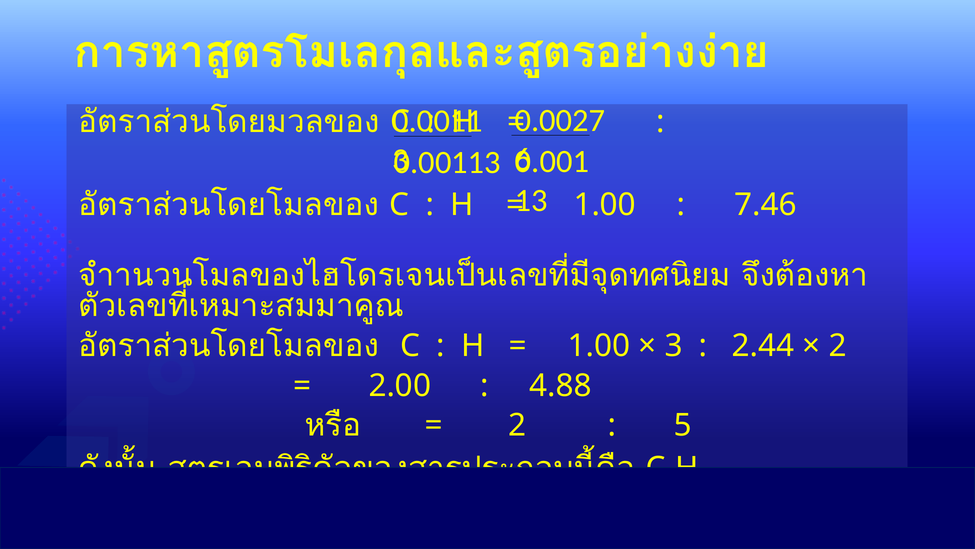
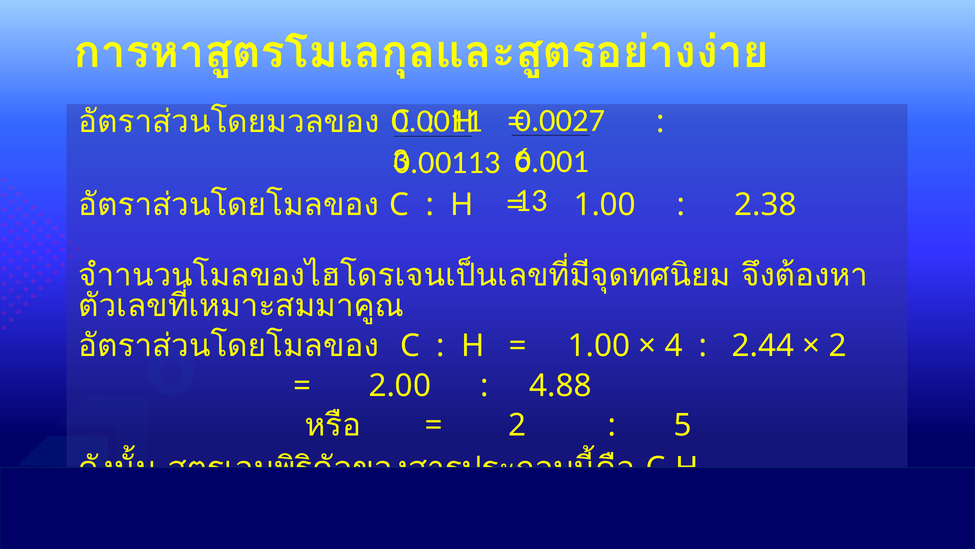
7.46: 7.46 -> 2.38 (766, 205)
3: 3 -> 4 (674, 346)
